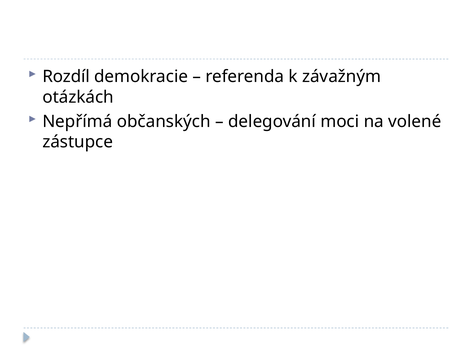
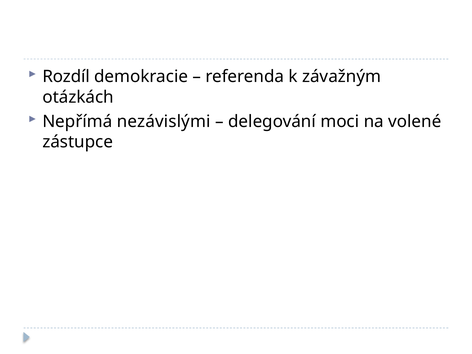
občanských: občanských -> nezávislými (164, 122)
